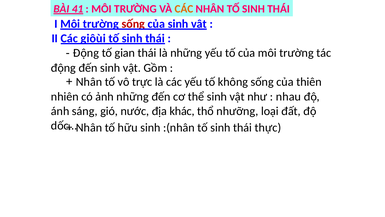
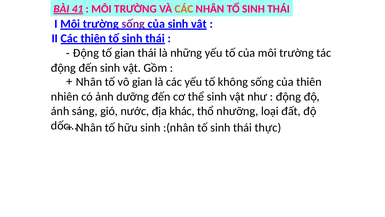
sống colour: red -> purple (133, 24)
Các giôùi: giôùi -> thiên (93, 38)
vô trực: trực -> gian (142, 82)
ảnh những: những -> dưỡng (133, 97)
nhau: nhau -> động (288, 97)
